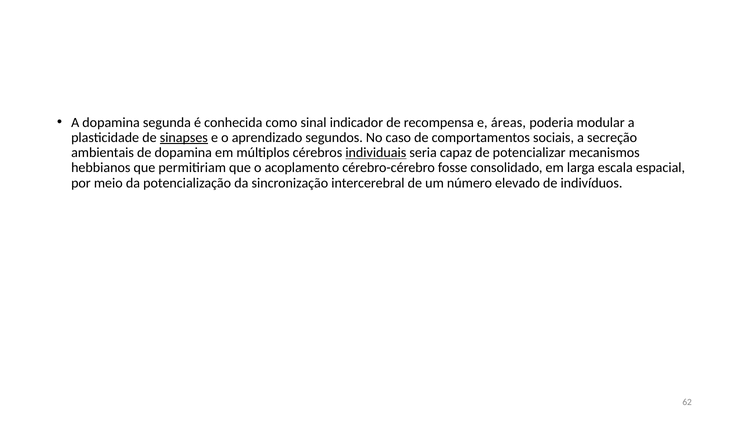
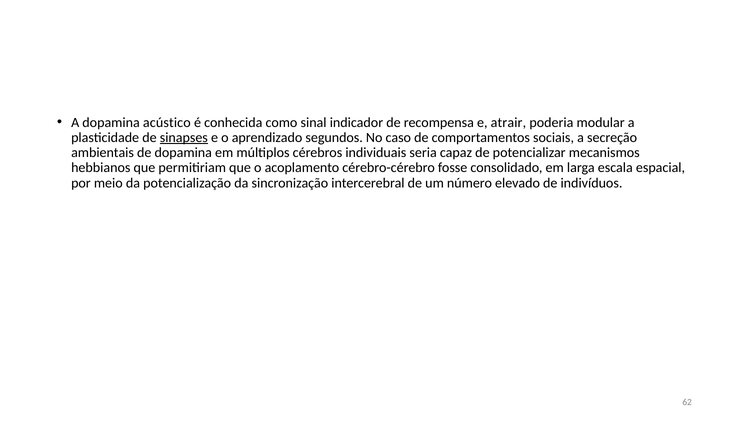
segunda: segunda -> acústico (167, 122)
áreas: áreas -> atrair (508, 122)
individuais underline: present -> none (376, 153)
